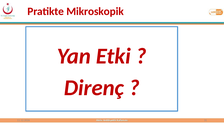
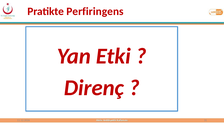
Mikroskopik: Mikroskopik -> Perfiringens (95, 11)
